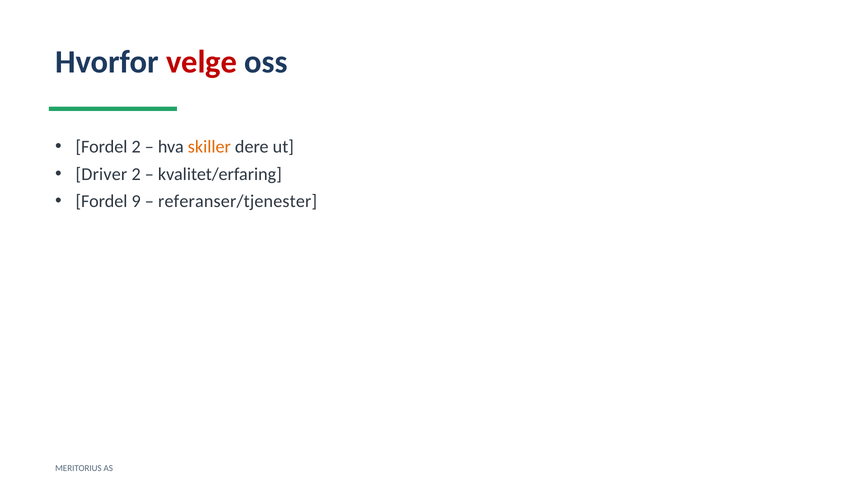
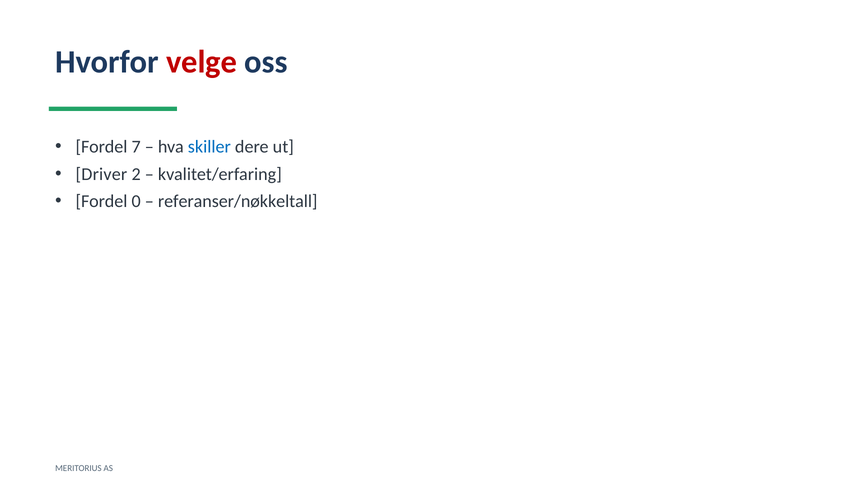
Fordel 2: 2 -> 7 (136, 147)
skiller colour: orange -> blue (209, 147)
9: 9 -> 0 (136, 201)
referanser/tjenester: referanser/tjenester -> referanser/nøkkeltall (238, 201)
